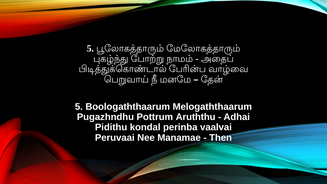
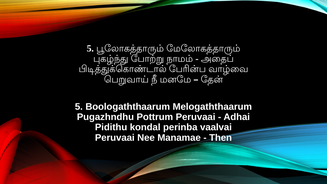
Pottrum Aruththu: Aruththu -> Peruvaai (196, 117)
